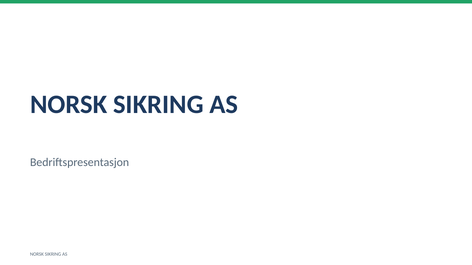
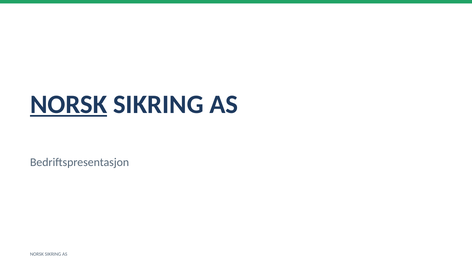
NORSK underline: none -> present (69, 105)
